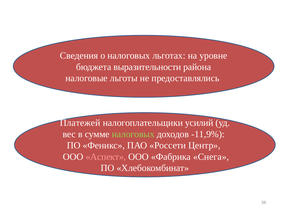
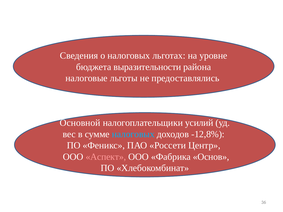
Платежей: Платежей -> Основной (80, 123)
налоговых colour: light green -> light blue (133, 134)
-11,9%: -11,9% -> -12,8% (208, 134)
Снега: Снега -> Основ (211, 157)
